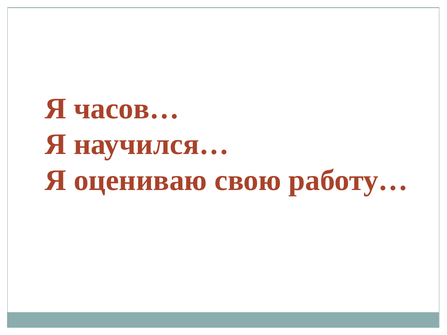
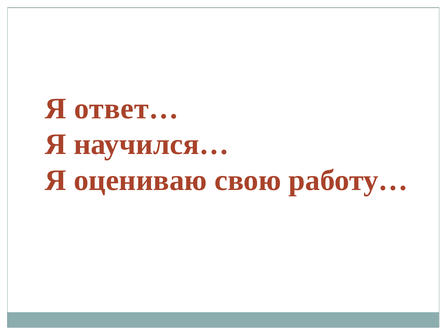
часов…: часов… -> ответ… (126, 109)
